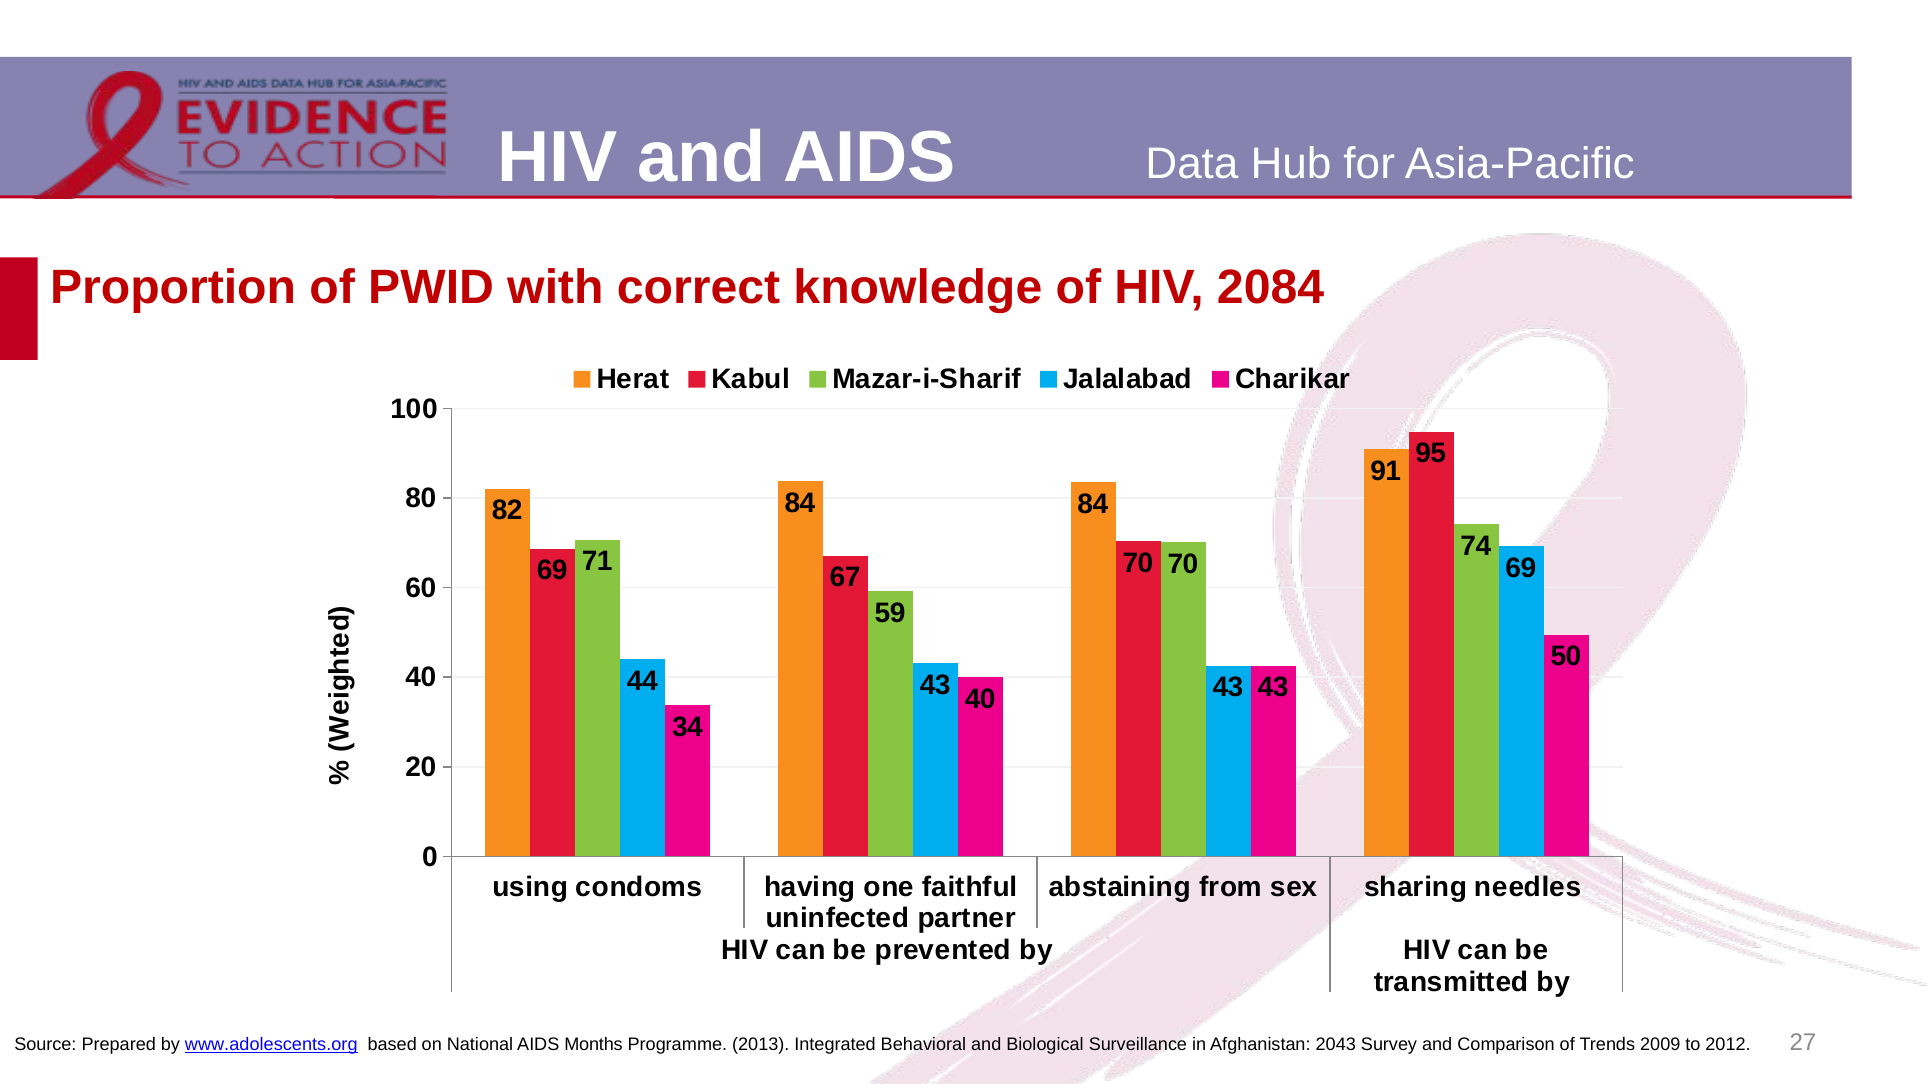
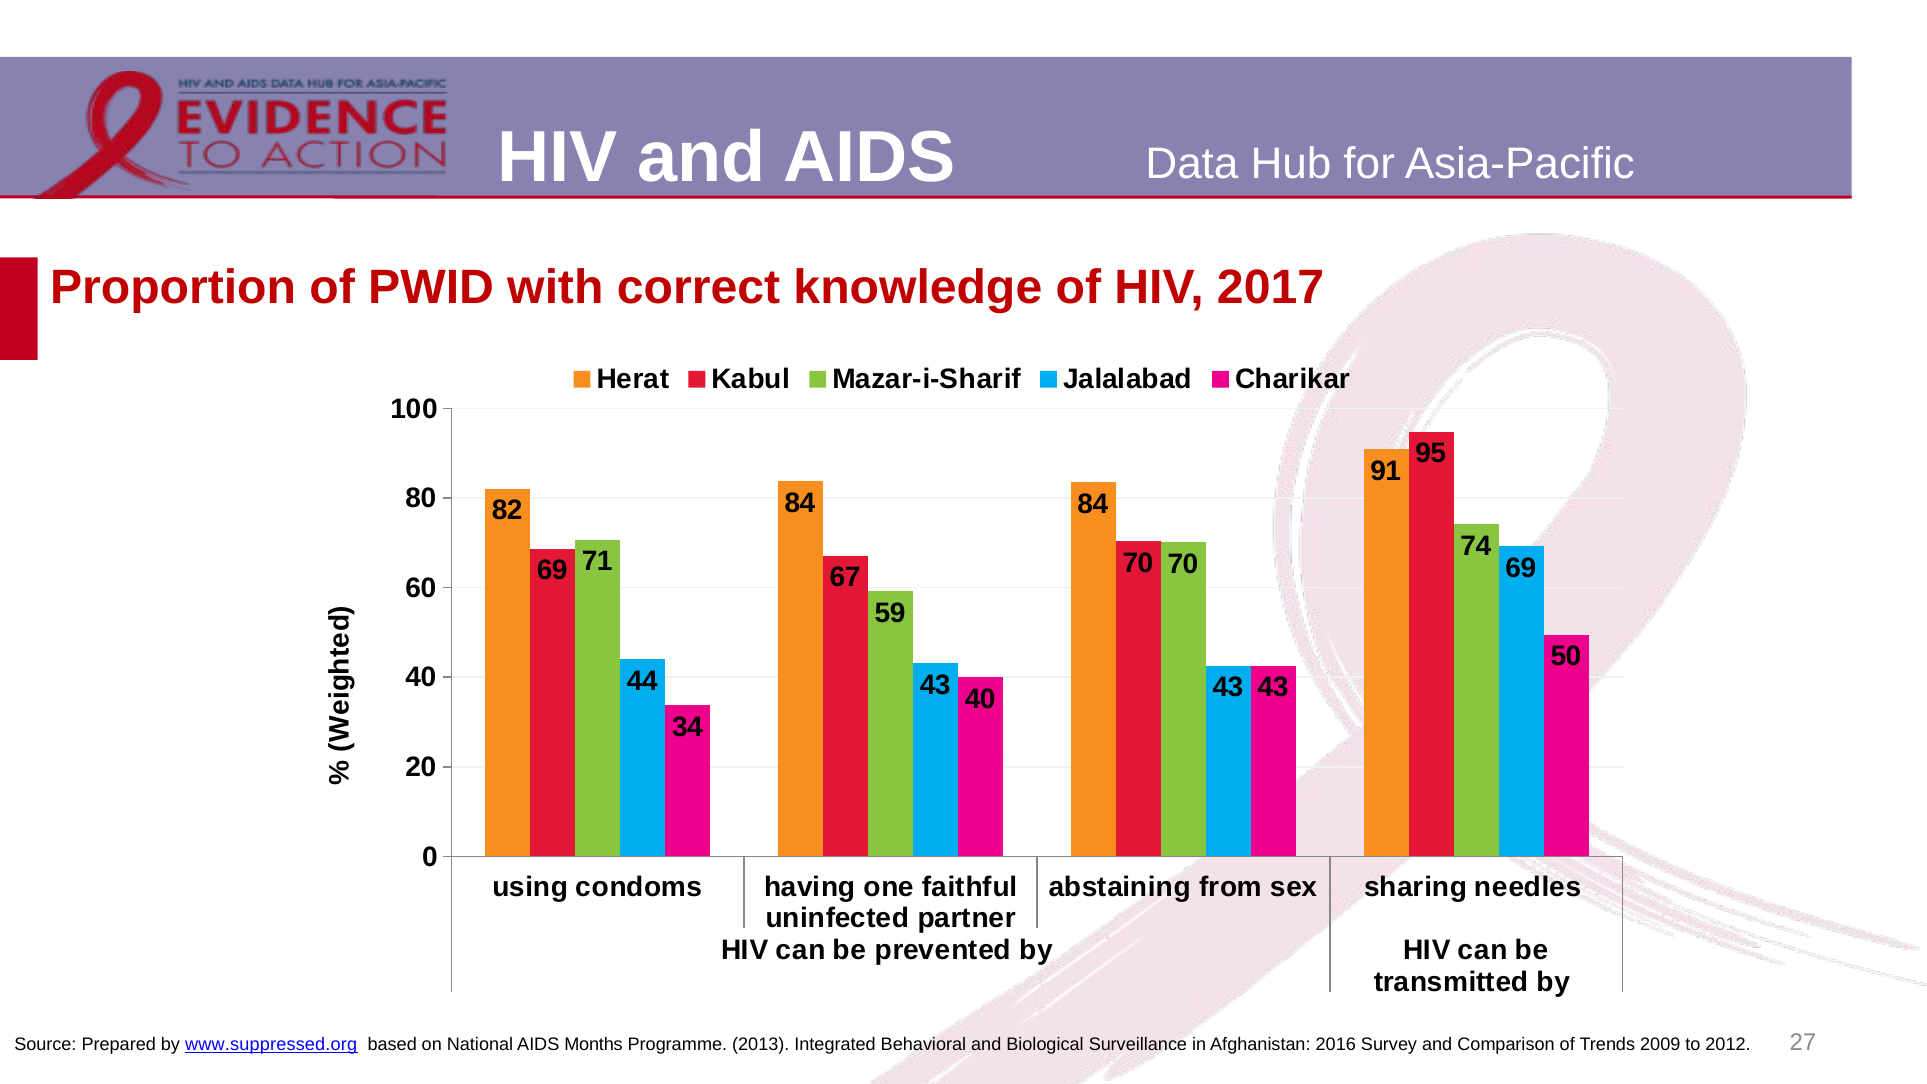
2084: 2084 -> 2017 (1271, 288)
www.adolescents.org: www.adolescents.org -> www.suppressed.org (271, 1045)
2043: 2043 -> 2016 (1336, 1045)
